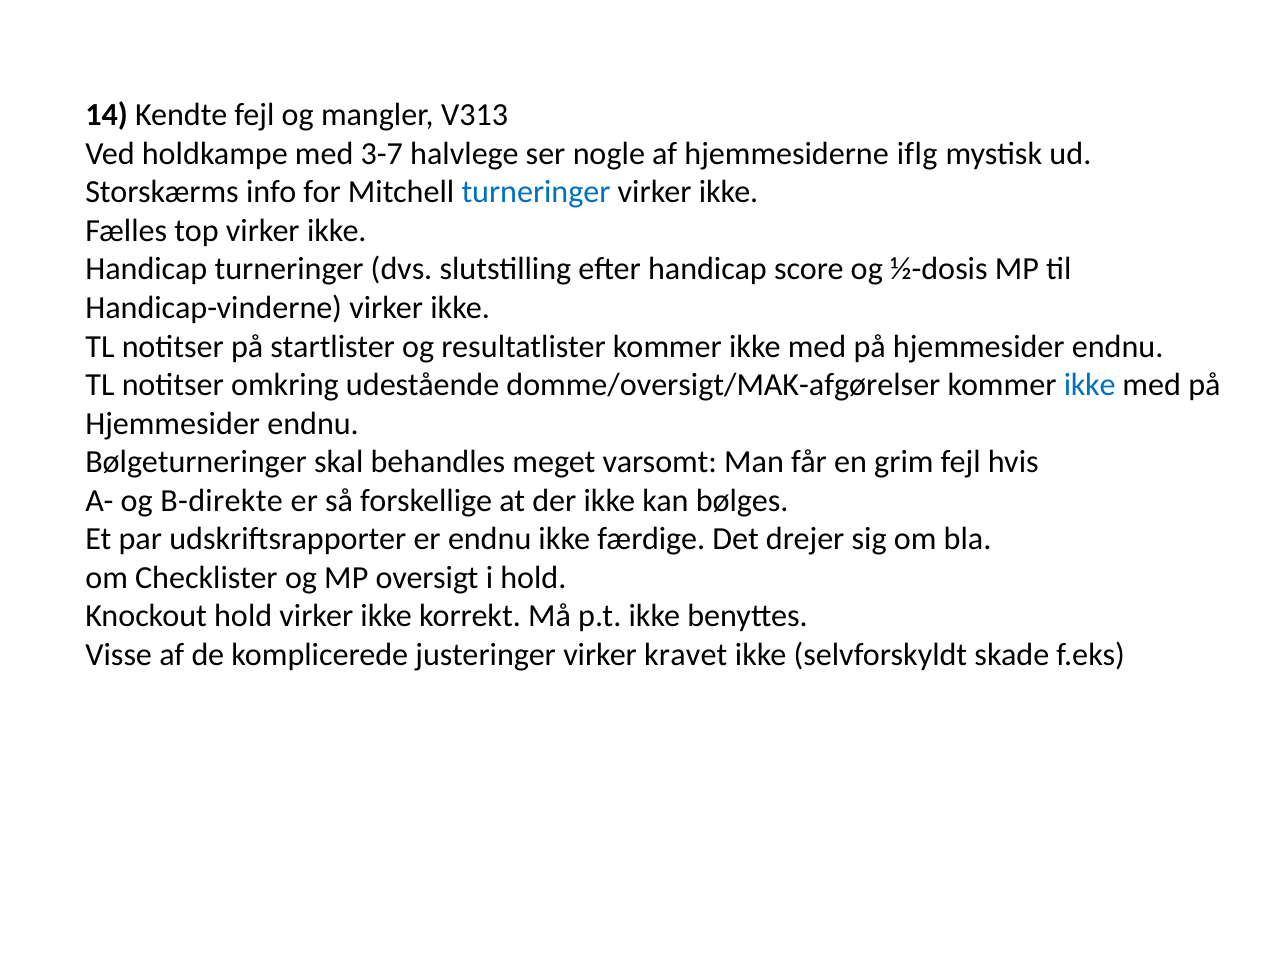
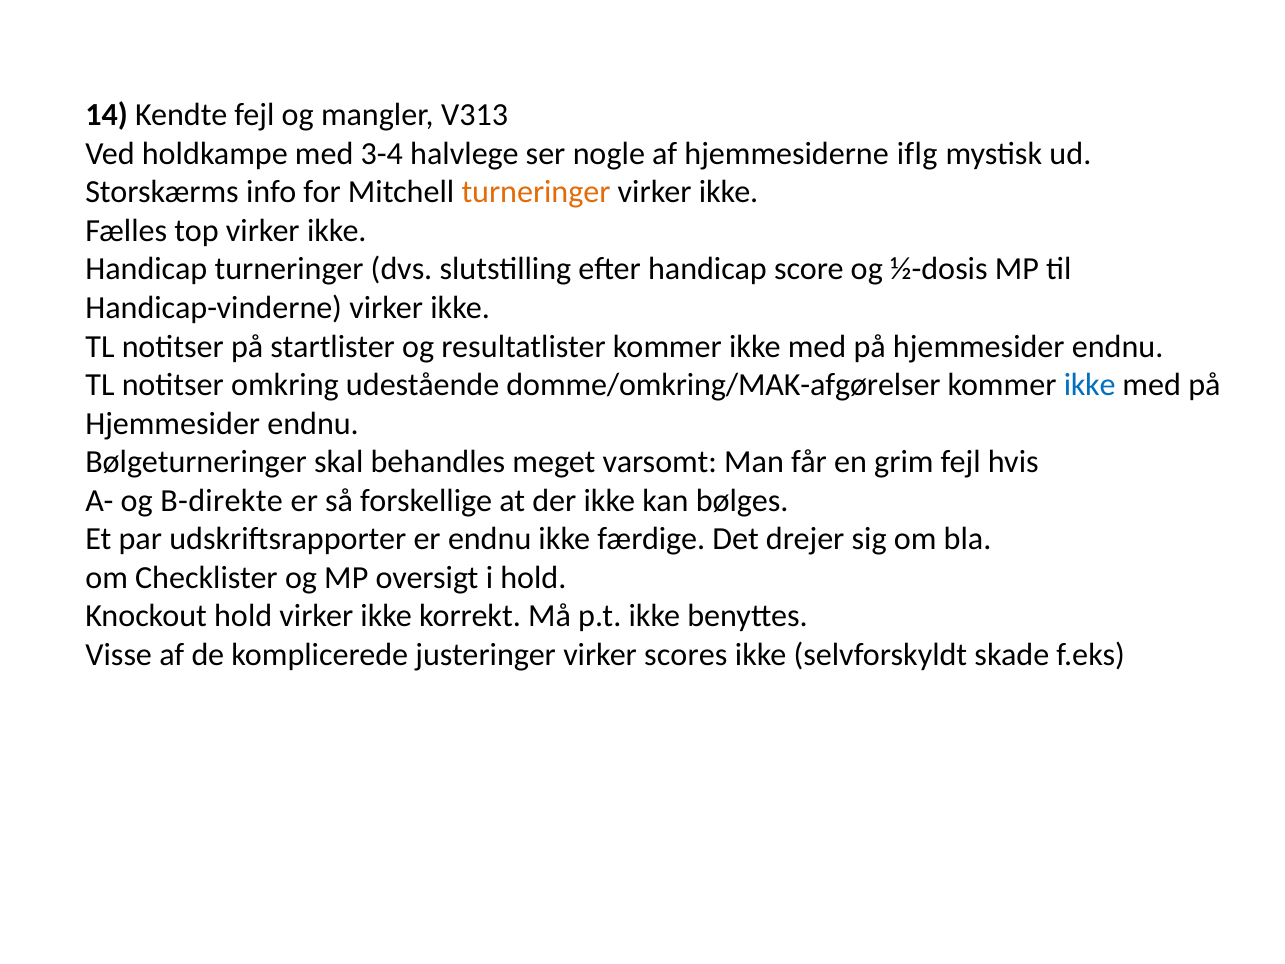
3-7: 3-7 -> 3-4 (382, 154)
turneringer colour: blue -> orange (536, 192)
domme/oversigt/MAK-afgørelser: domme/oversigt/MAK-afgørelser -> domme/omkring/MAK-afgørelser (723, 385)
kravet: kravet -> scores (686, 655)
